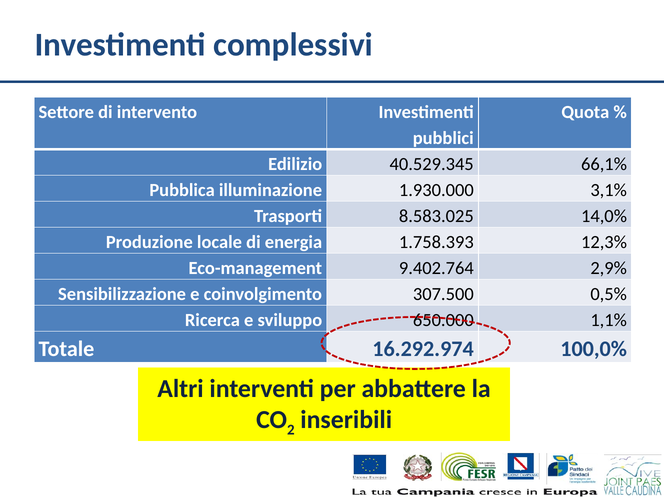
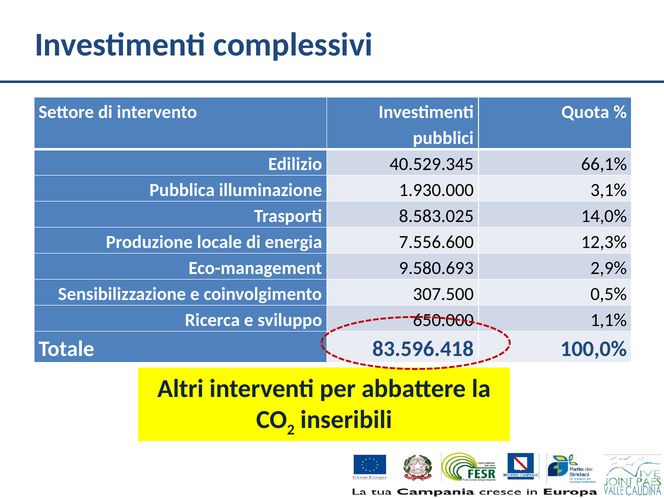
1.758.393: 1.758.393 -> 7.556.600 (436, 242)
9.402.764: 9.402.764 -> 9.580.693 (436, 268)
16.292.974: 16.292.974 -> 83.596.418 (423, 349)
